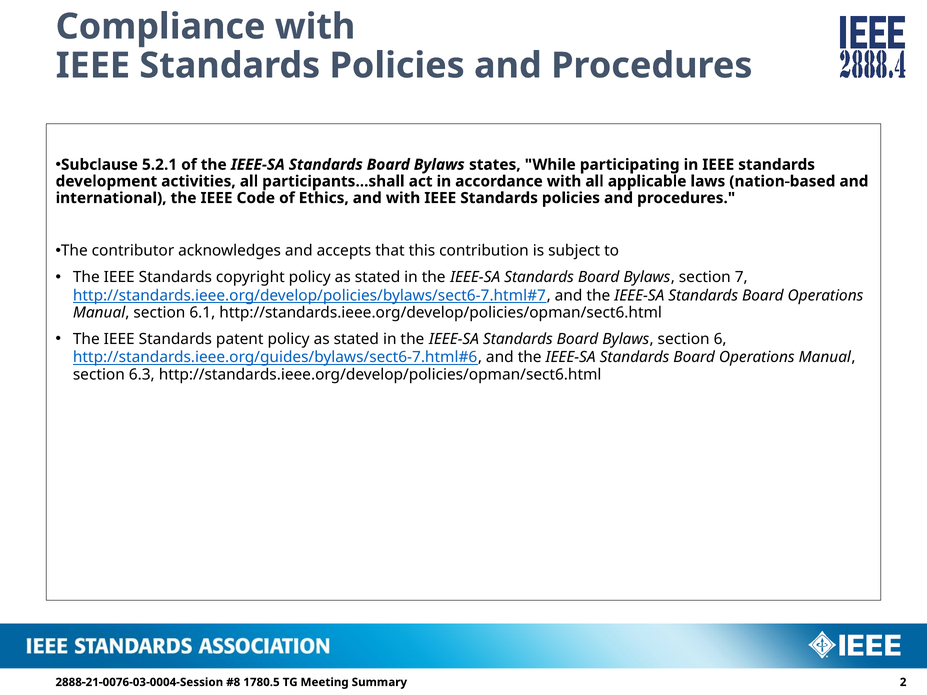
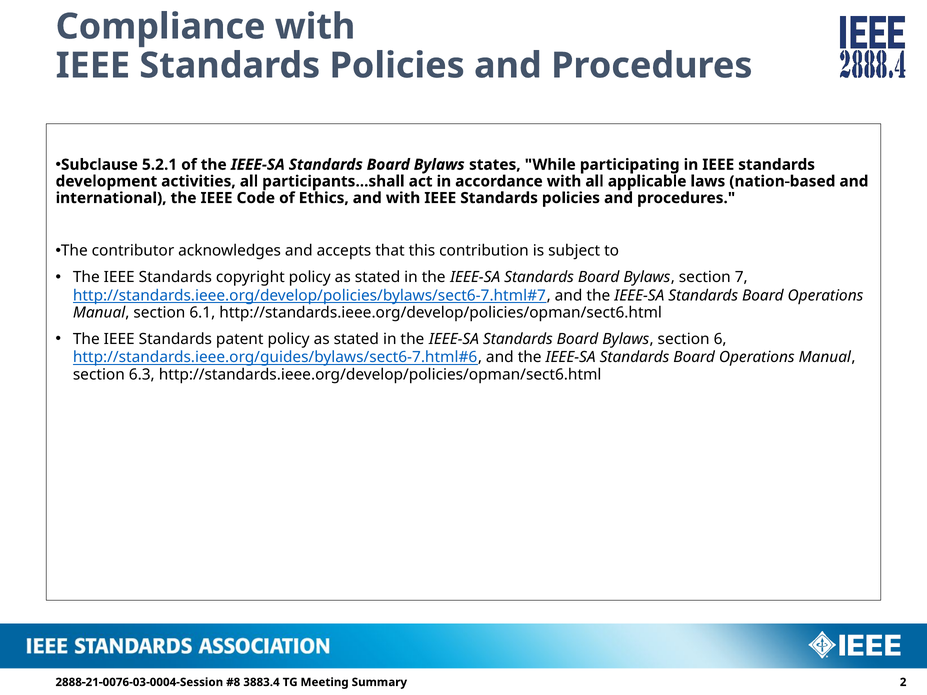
1780.5: 1780.5 -> 3883.4 (261, 682)
